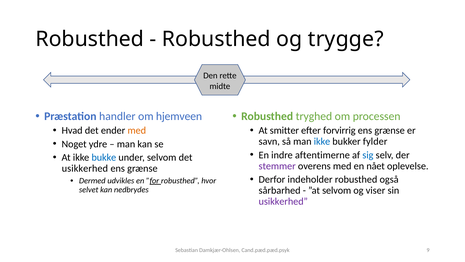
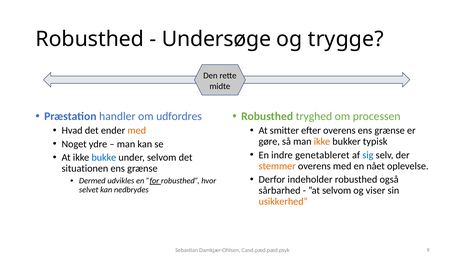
Robusthed: Robusthed -> Undersøge (216, 39)
hjemveen: hjemveen -> udfordres (179, 116)
efter forvirrig: forvirrig -> overens (339, 130)
savn: savn -> gøre (269, 141)
ikke colour: blue -> orange (322, 141)
fylder: fylder -> typisk (375, 141)
aftentimerne: aftentimerne -> genetableret (322, 155)
stemmer colour: purple -> orange (277, 166)
usikkerhed: usikkerhed -> situationen (85, 168)
usikkerhed colour: purple -> orange (283, 201)
